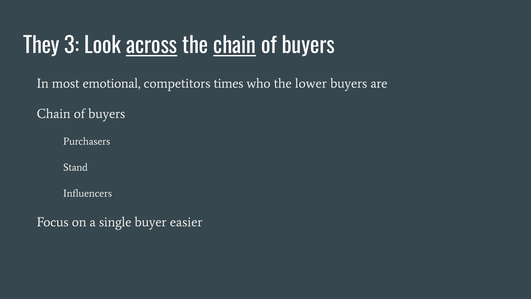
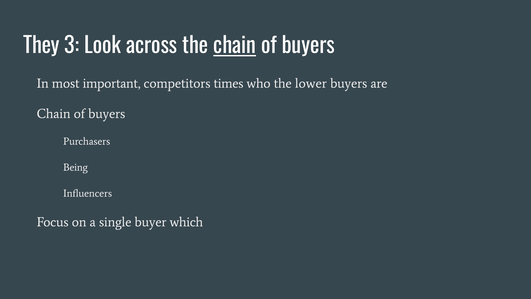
across underline: present -> none (152, 46)
emotional: emotional -> important (112, 84)
Stand: Stand -> Being (75, 167)
easier: easier -> which (186, 222)
